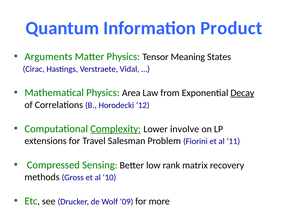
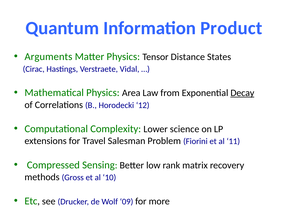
Meaning: Meaning -> Distance (188, 57)
Complexity underline: present -> none (116, 129)
involve: involve -> science (185, 129)
